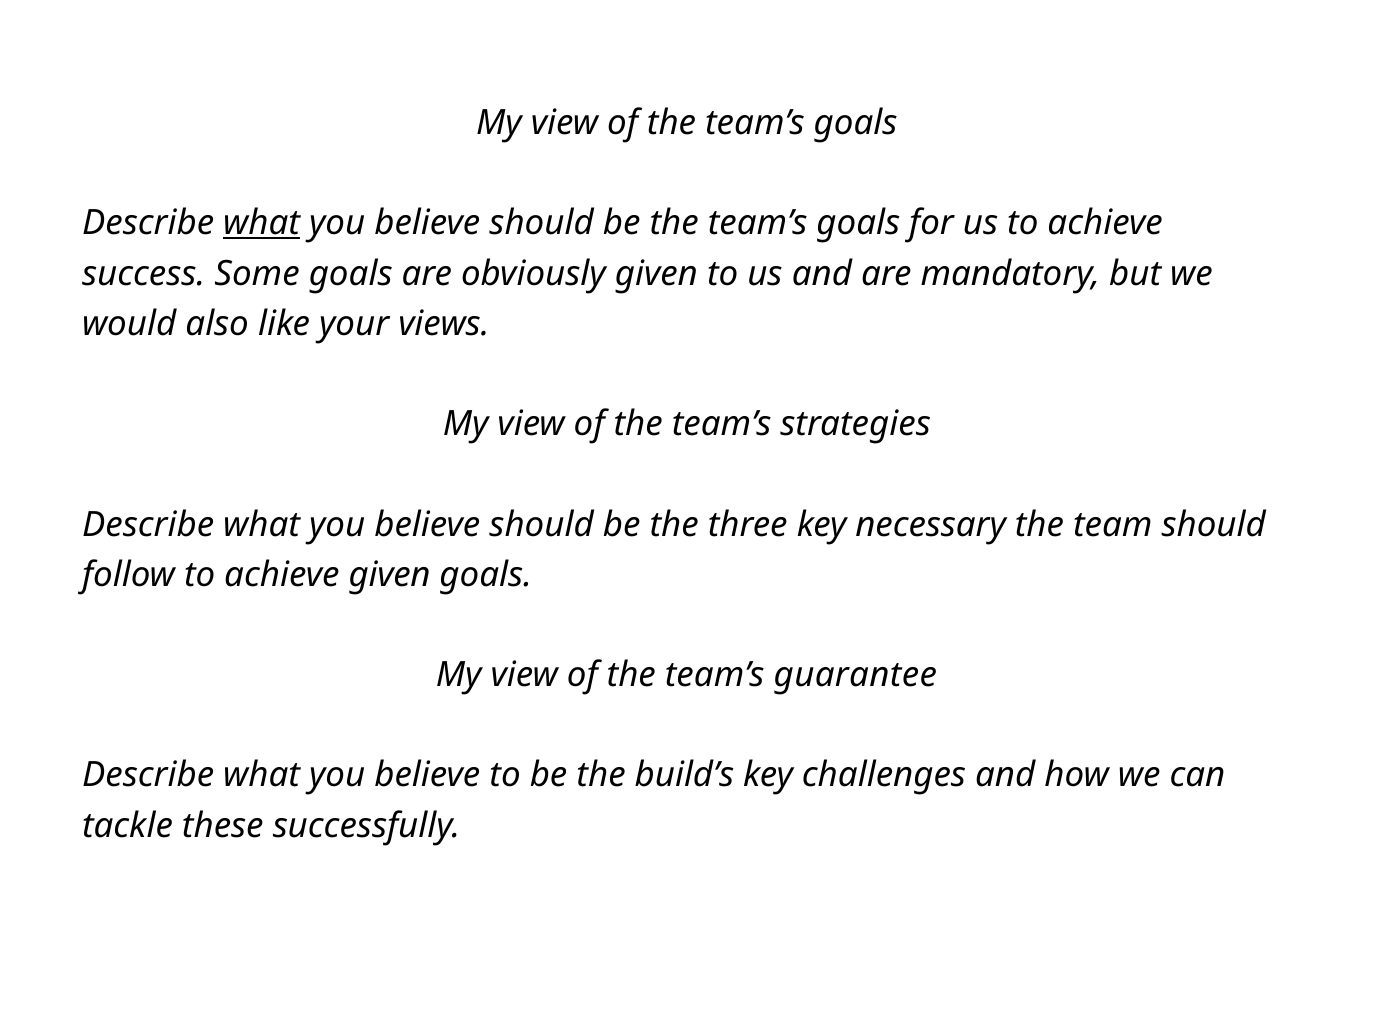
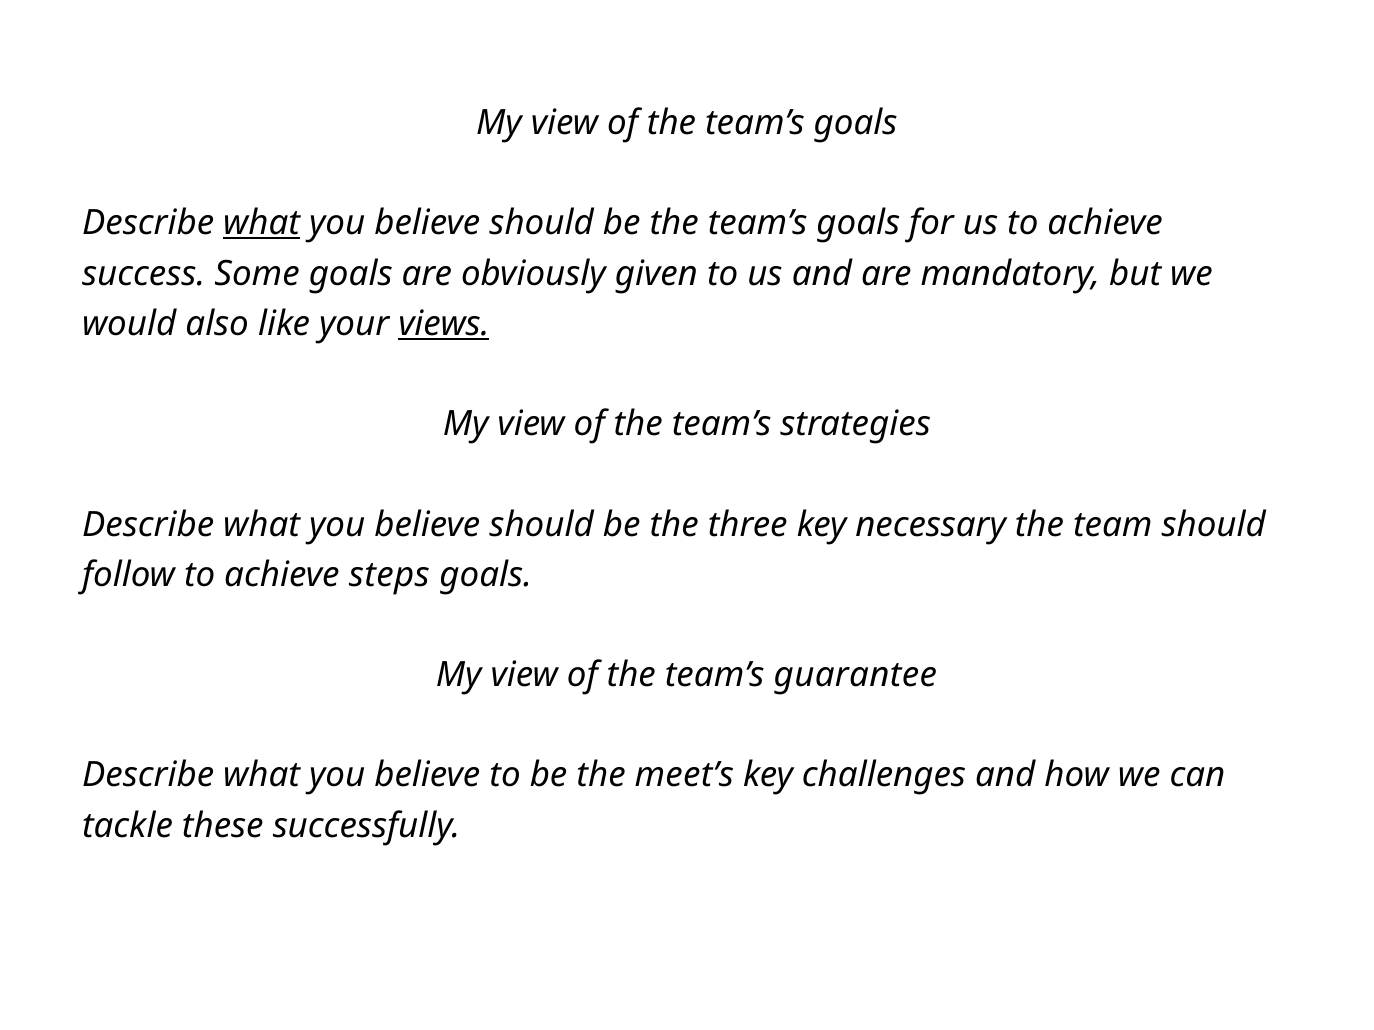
views underline: none -> present (444, 324)
achieve given: given -> steps (389, 575)
build’s: build’s -> meet’s (684, 776)
